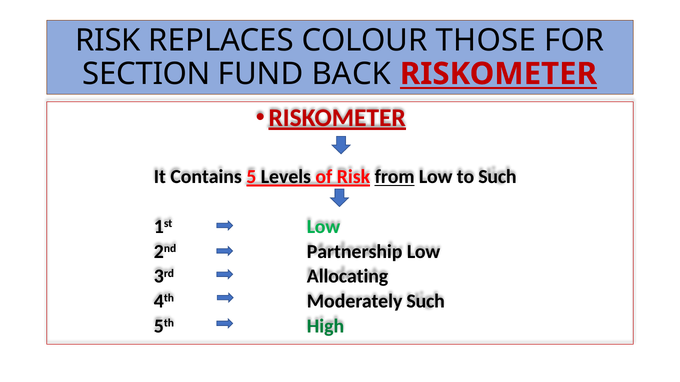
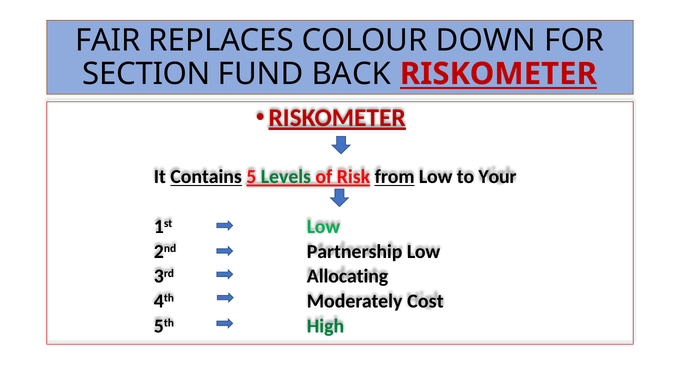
RISK: RISK -> FAIR (108, 40)
THOSE: THOSE -> DOWN (486, 40)
Contains underline: none -> present (206, 177)
Levels colour: black -> green (286, 177)
to Such: Such -> Your (497, 177)
Moderately Such: Such -> Cost (425, 302)
